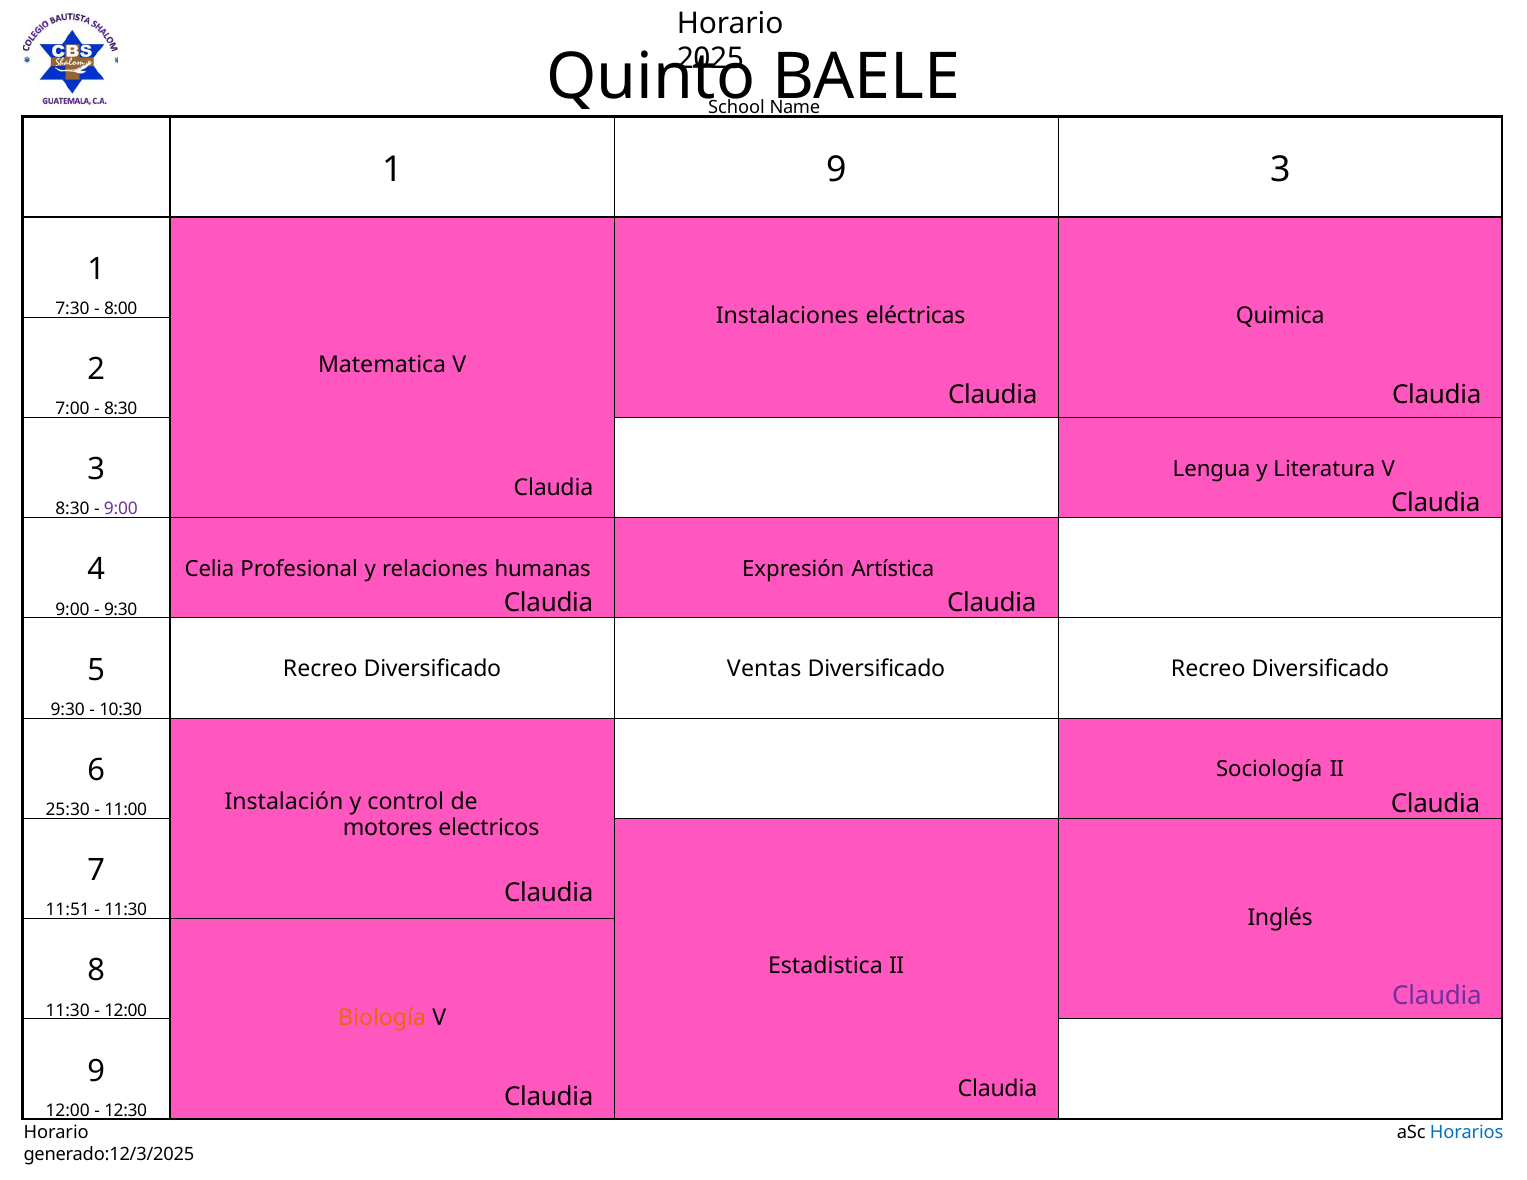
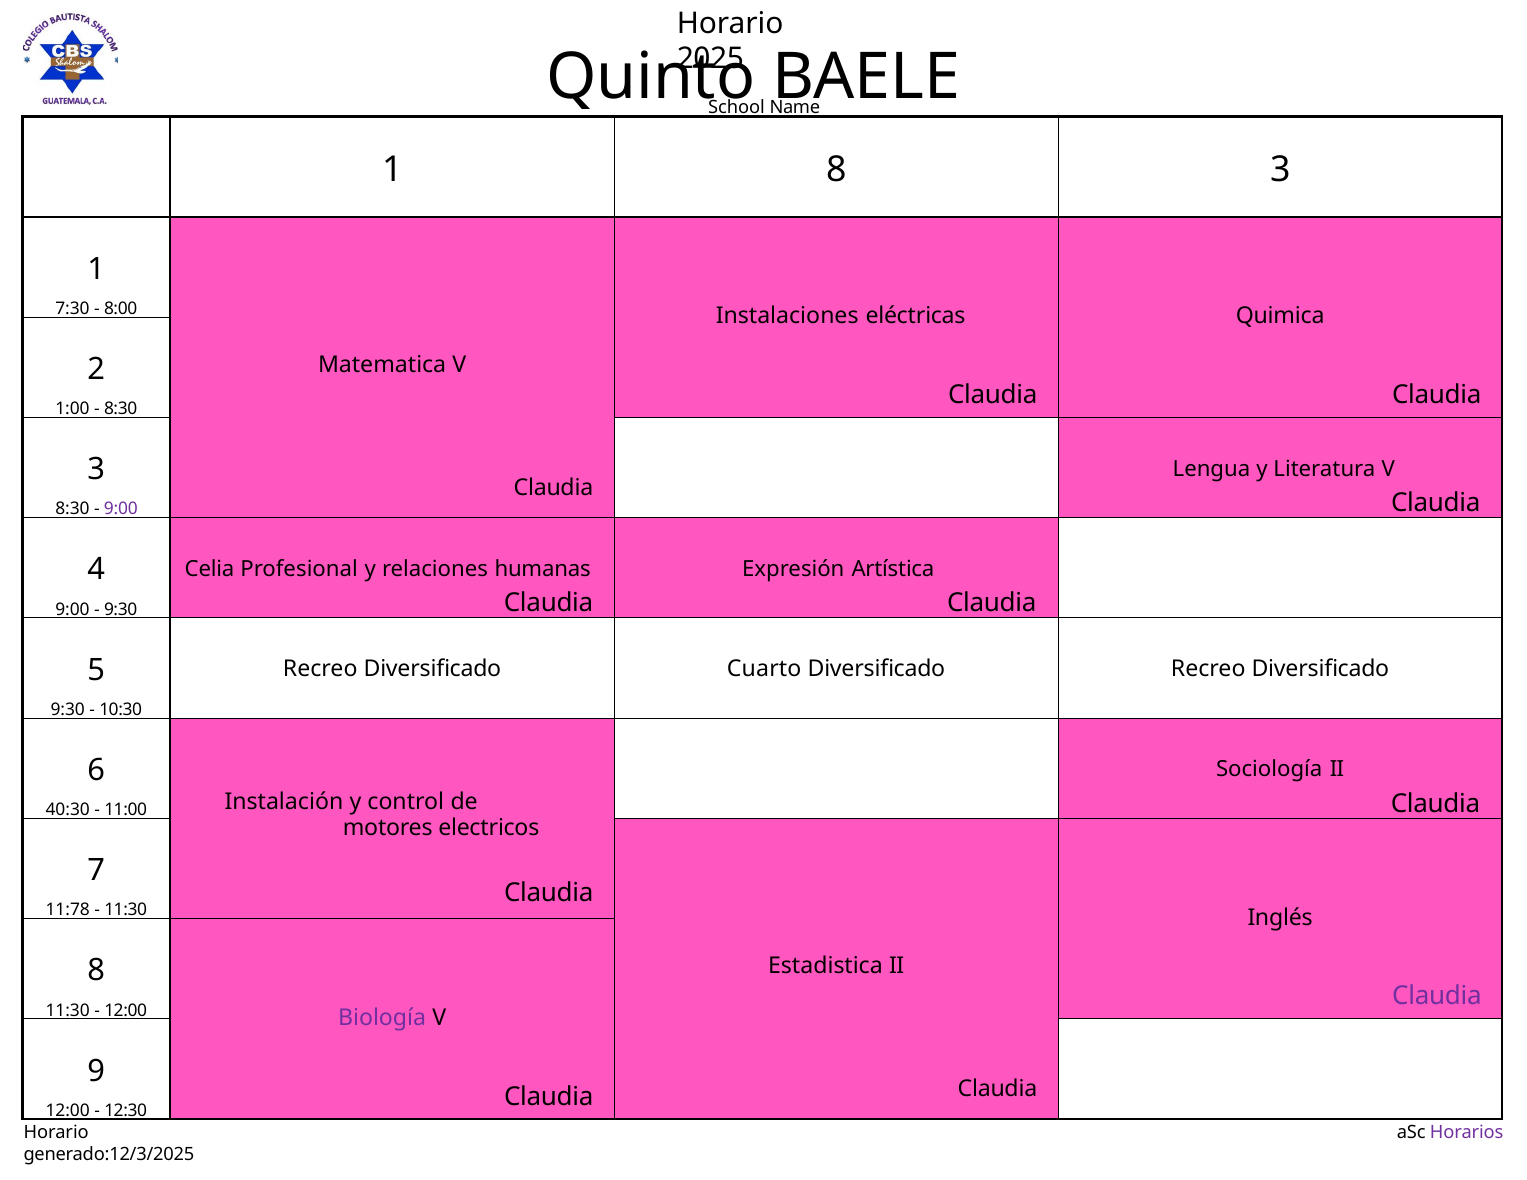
1 9: 9 -> 8 (836, 170)
7:00: 7:00 -> 1:00 (72, 409)
Ventas: Ventas -> Cuarto (764, 669)
25:30: 25:30 -> 40:30 (68, 810)
11:51: 11:51 -> 11:78 (68, 910)
Biología colour: orange -> purple (382, 1018)
Horarios colour: blue -> purple (1467, 1132)
